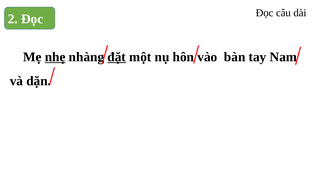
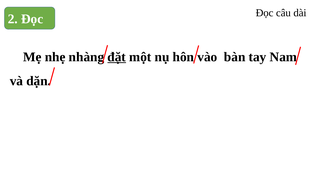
nhẹ underline: present -> none (55, 57)
